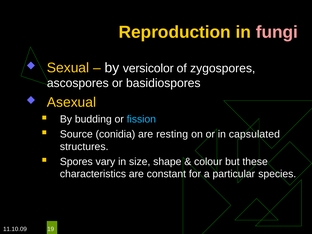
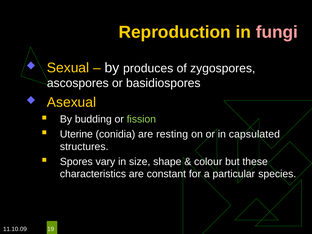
versicolor: versicolor -> produces (148, 68)
fission colour: light blue -> light green (141, 119)
Source: Source -> Uterine (76, 134)
